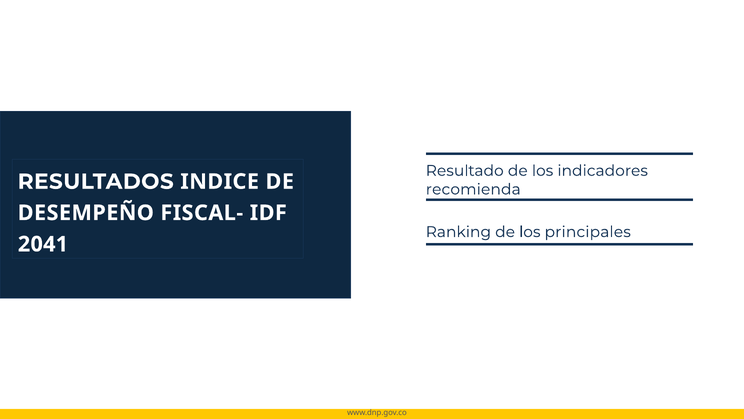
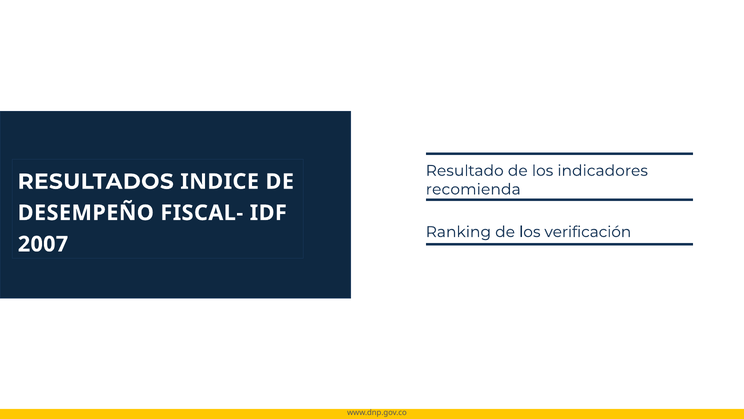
principales: principales -> verificación (588, 232)
2041: 2041 -> 2007 (43, 244)
